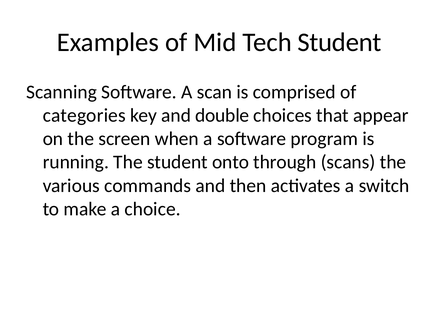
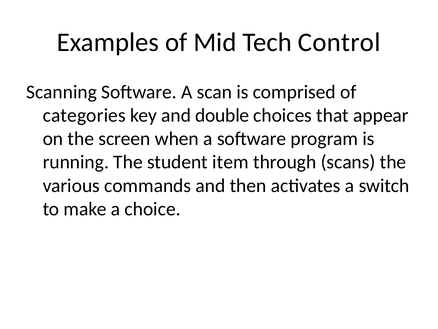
Tech Student: Student -> Control (339, 42)
onto: onto -> item (230, 162)
